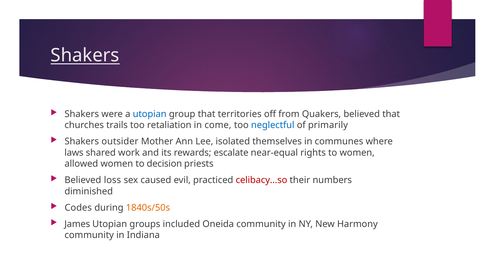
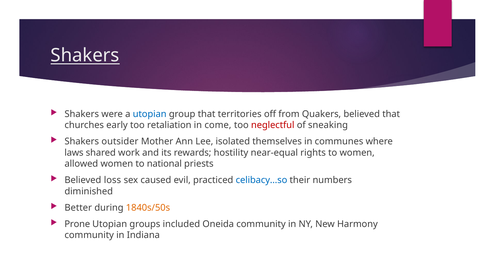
trails: trails -> early (117, 125)
neglectful colour: blue -> red (273, 125)
primarily: primarily -> sneaking (328, 125)
escalate: escalate -> hostility (231, 152)
decision: decision -> national (164, 163)
celibacy…so colour: red -> blue (261, 180)
Codes: Codes -> Better (78, 207)
James: James -> Prone (77, 224)
